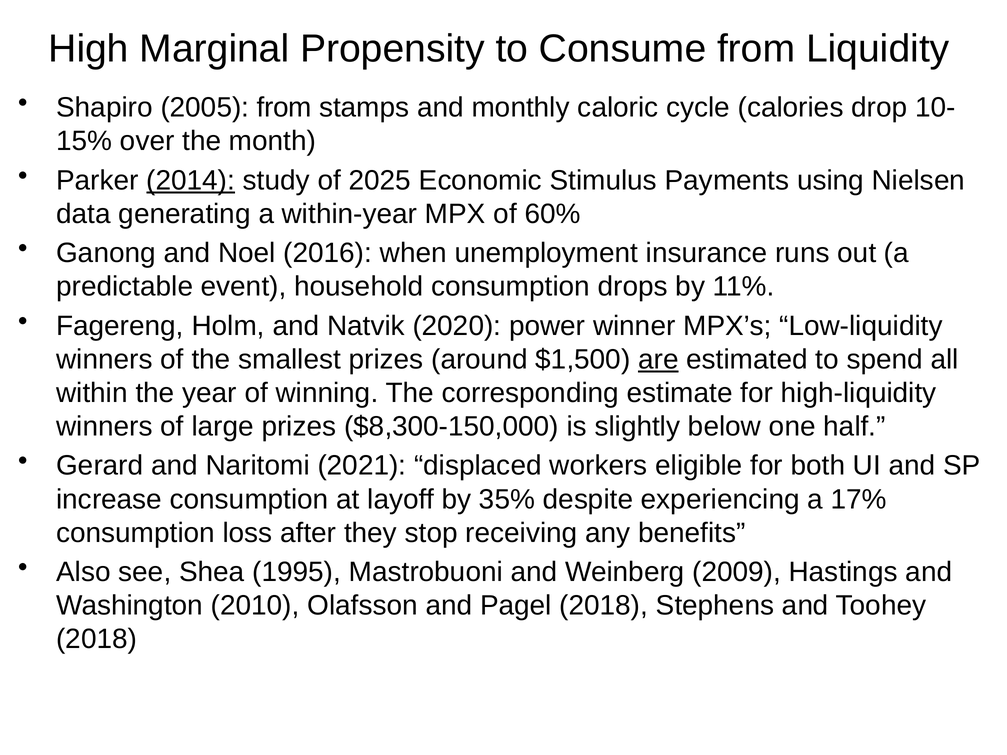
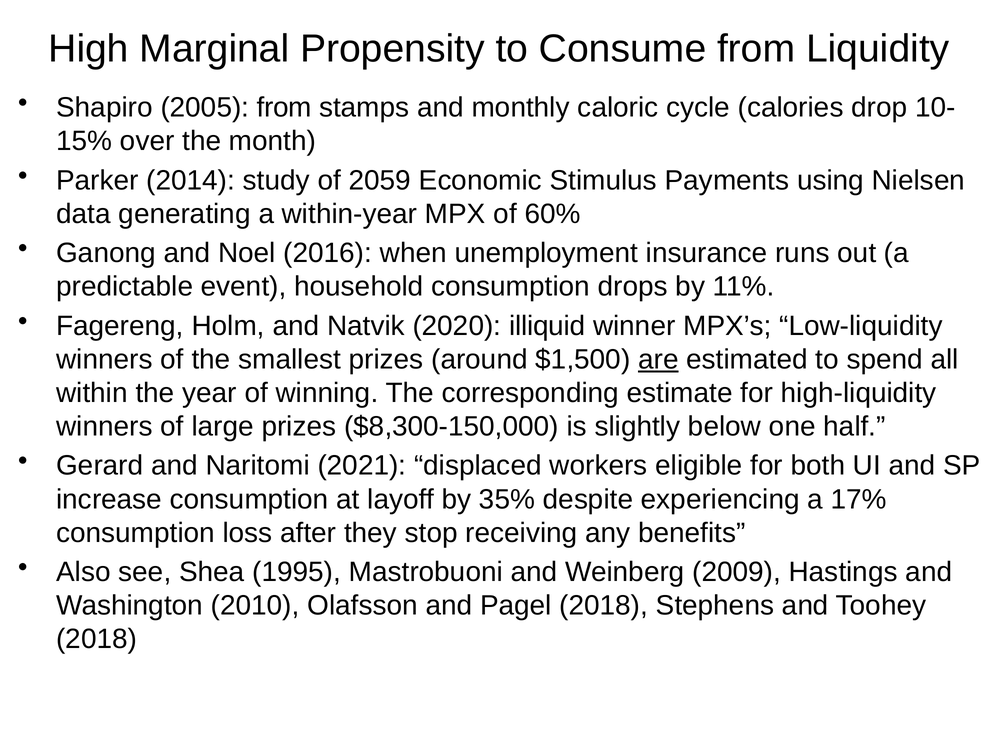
2014 underline: present -> none (191, 180)
2025: 2025 -> 2059 (380, 180)
power: power -> illiquid (547, 326)
